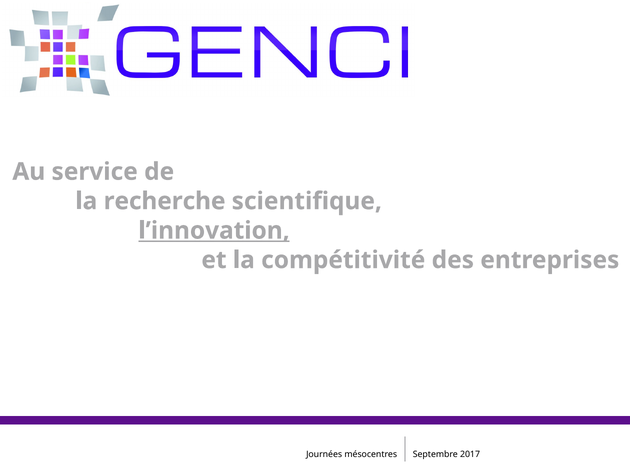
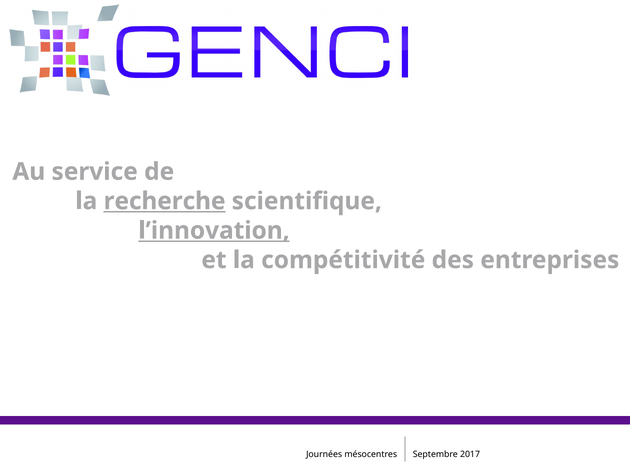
recherche underline: none -> present (165, 201)
